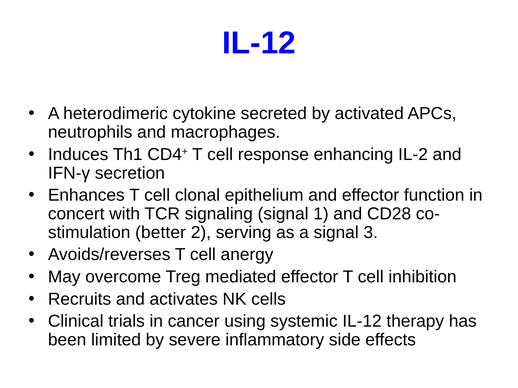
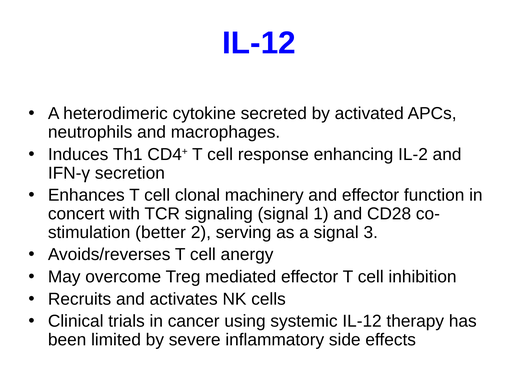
epithelium: epithelium -> machinery (264, 195)
